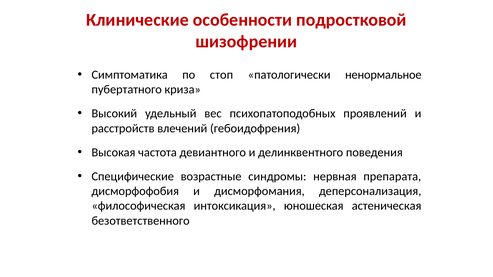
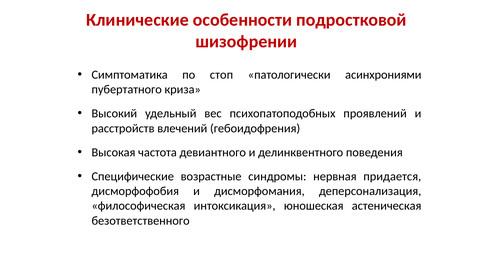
ненормальное: ненормальное -> асинхрониями (383, 75)
препарата: препарата -> придается (392, 176)
